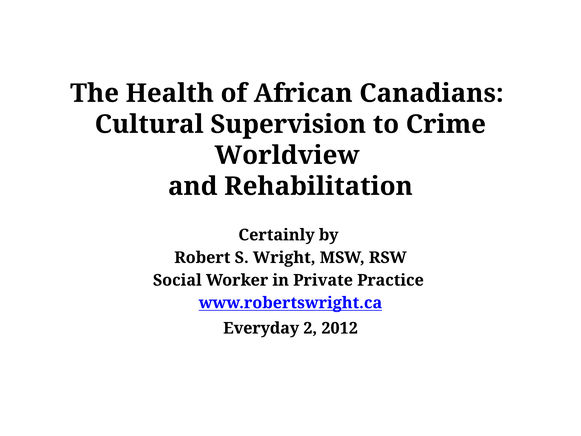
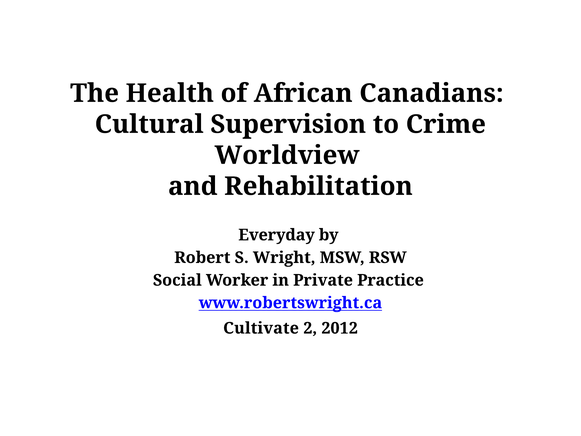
Certainly: Certainly -> Everyday (277, 235)
Everyday: Everyday -> Cultivate (261, 328)
